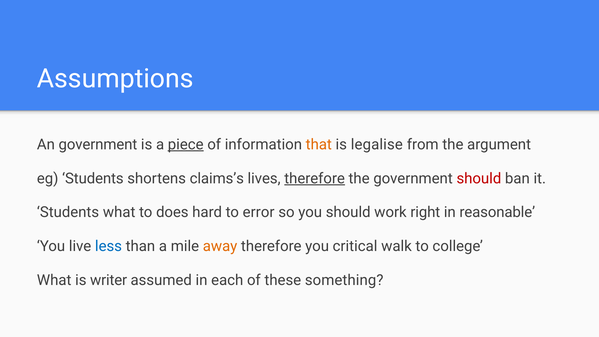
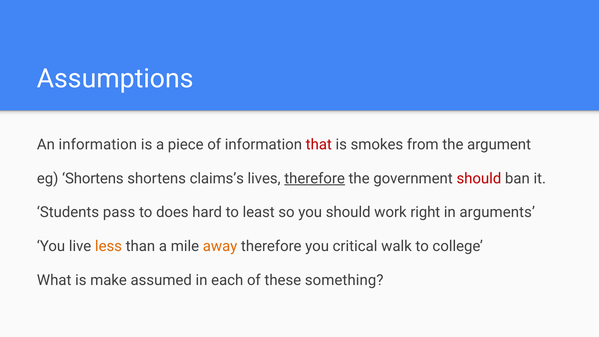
An government: government -> information (98, 144)
piece underline: present -> none (186, 144)
that colour: orange -> red (319, 144)
legalise: legalise -> smokes (377, 144)
eg Students: Students -> Shortens (93, 178)
Students what: what -> pass (119, 212)
error: error -> least (259, 212)
reasonable: reasonable -> arguments (497, 212)
less colour: blue -> orange (108, 246)
writer: writer -> make (108, 280)
